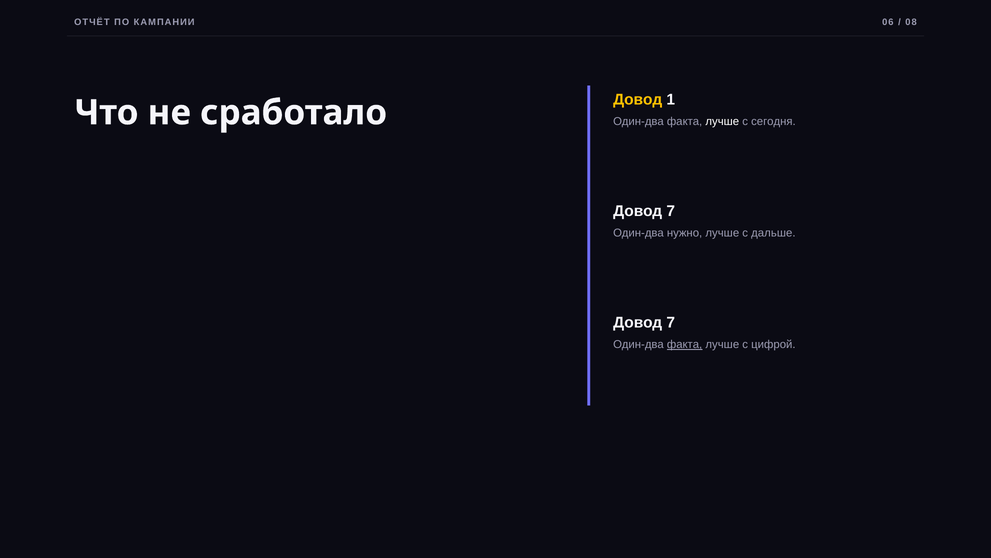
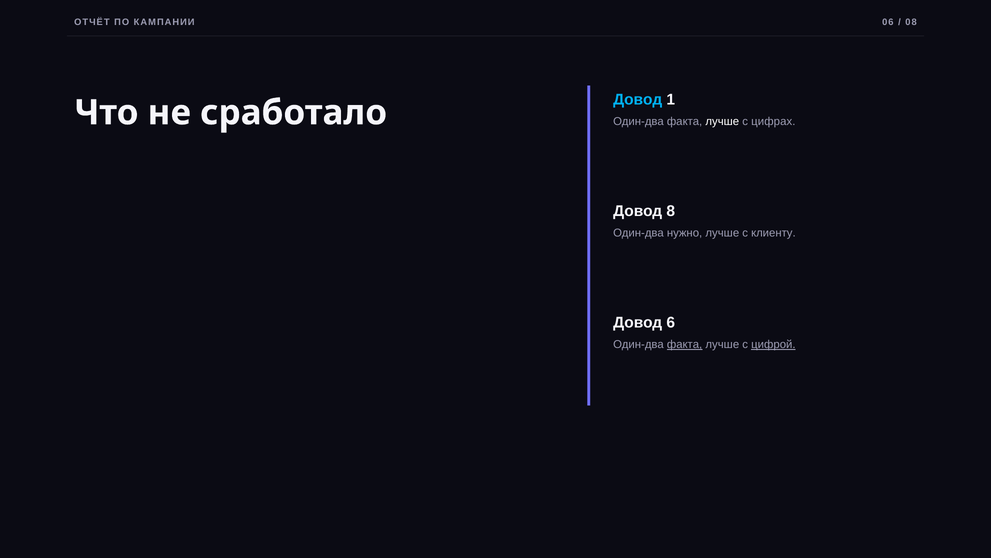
Довод colour: yellow -> light blue (638, 99)
сегодня: сегодня -> цифрах (773, 121)
7: 7 -> 8 (671, 211)
дальше: дальше -> клиенту (773, 233)
7: 7 -> 6 (671, 323)
цифрой underline: none -> present (773, 344)
